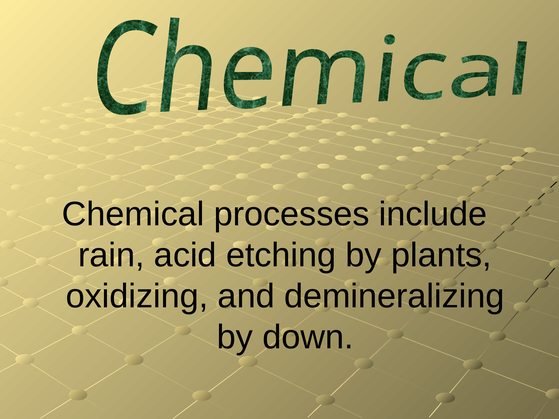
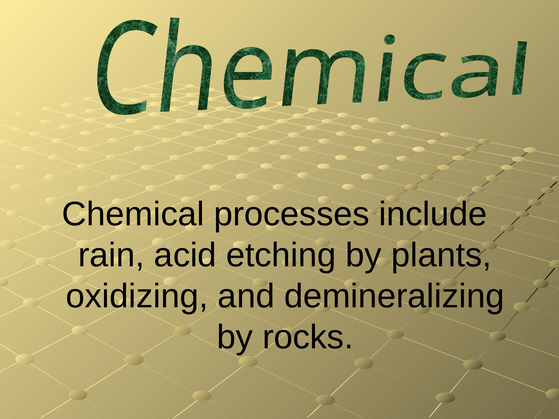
down: down -> rocks (308, 337)
